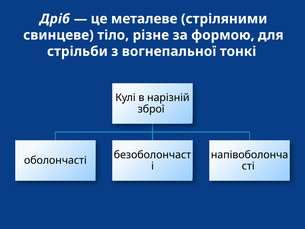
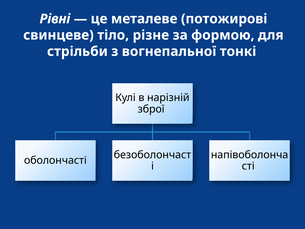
Дріб: Дріб -> Рівні (55, 19)
стріляними: стріляними -> потожирові (224, 19)
